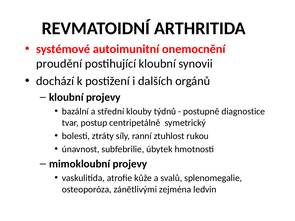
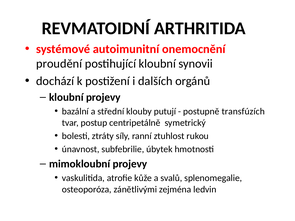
týdnů: týdnů -> putují (165, 112)
diagnostice: diagnostice -> transfúzích (243, 112)
